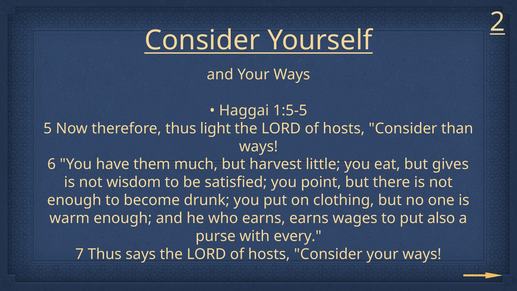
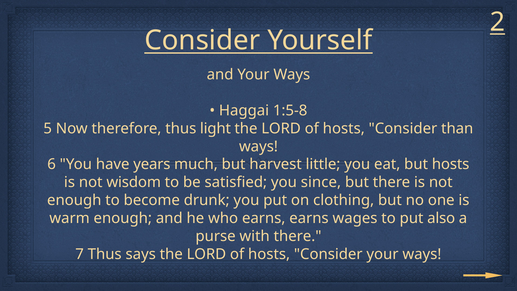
1:5-5: 1:5-5 -> 1:5-8 (290, 110)
them: them -> years (152, 164)
but gives: gives -> hosts (451, 164)
point: point -> since (321, 182)
with every: every -> there (298, 236)
